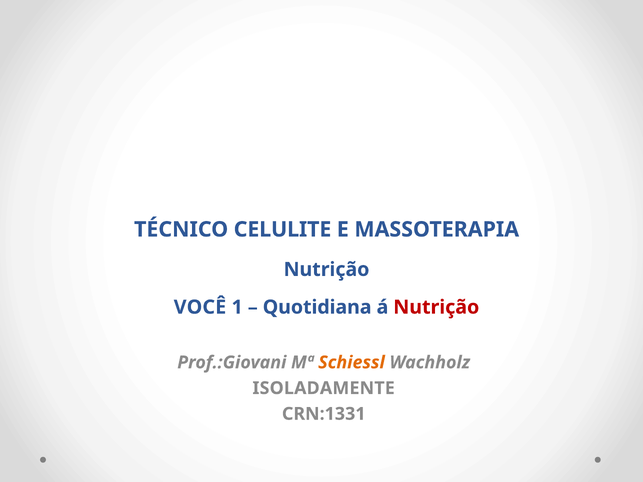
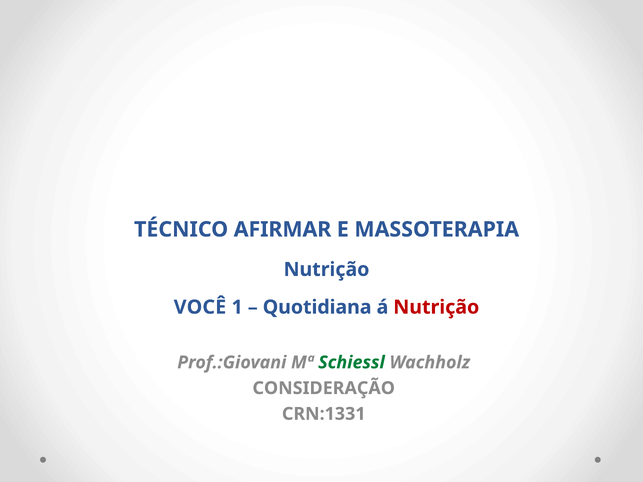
CELULITE: CELULITE -> AFIRMAR (283, 230)
Schiessl colour: orange -> green (352, 363)
ISOLADAMENTE: ISOLADAMENTE -> CONSIDERAÇÃO (324, 388)
